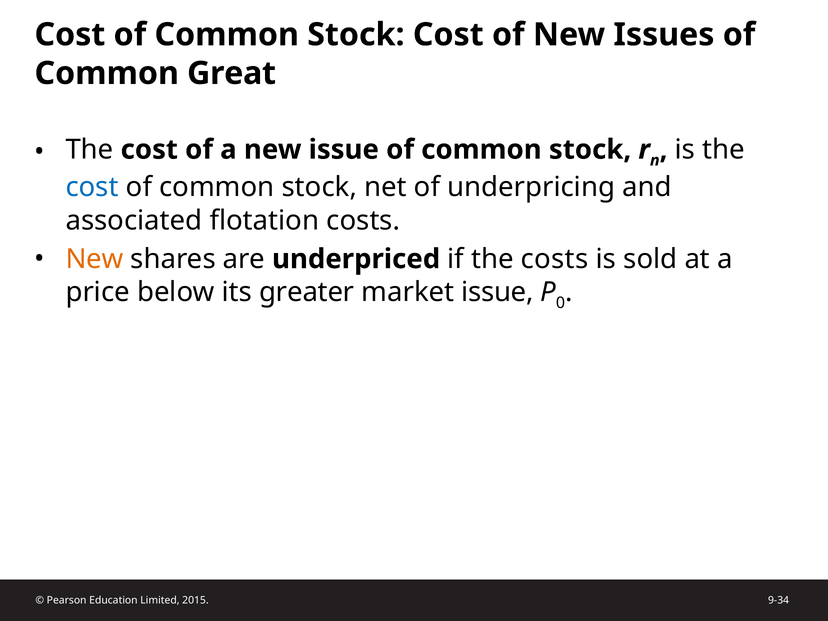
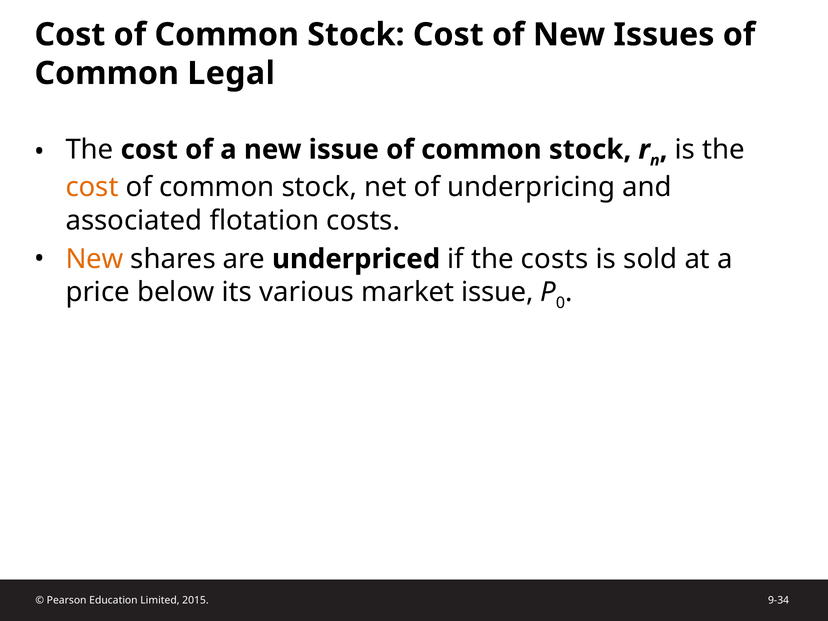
Great: Great -> Legal (231, 73)
cost colour: blue -> orange (92, 187)
greater: greater -> various (307, 292)
